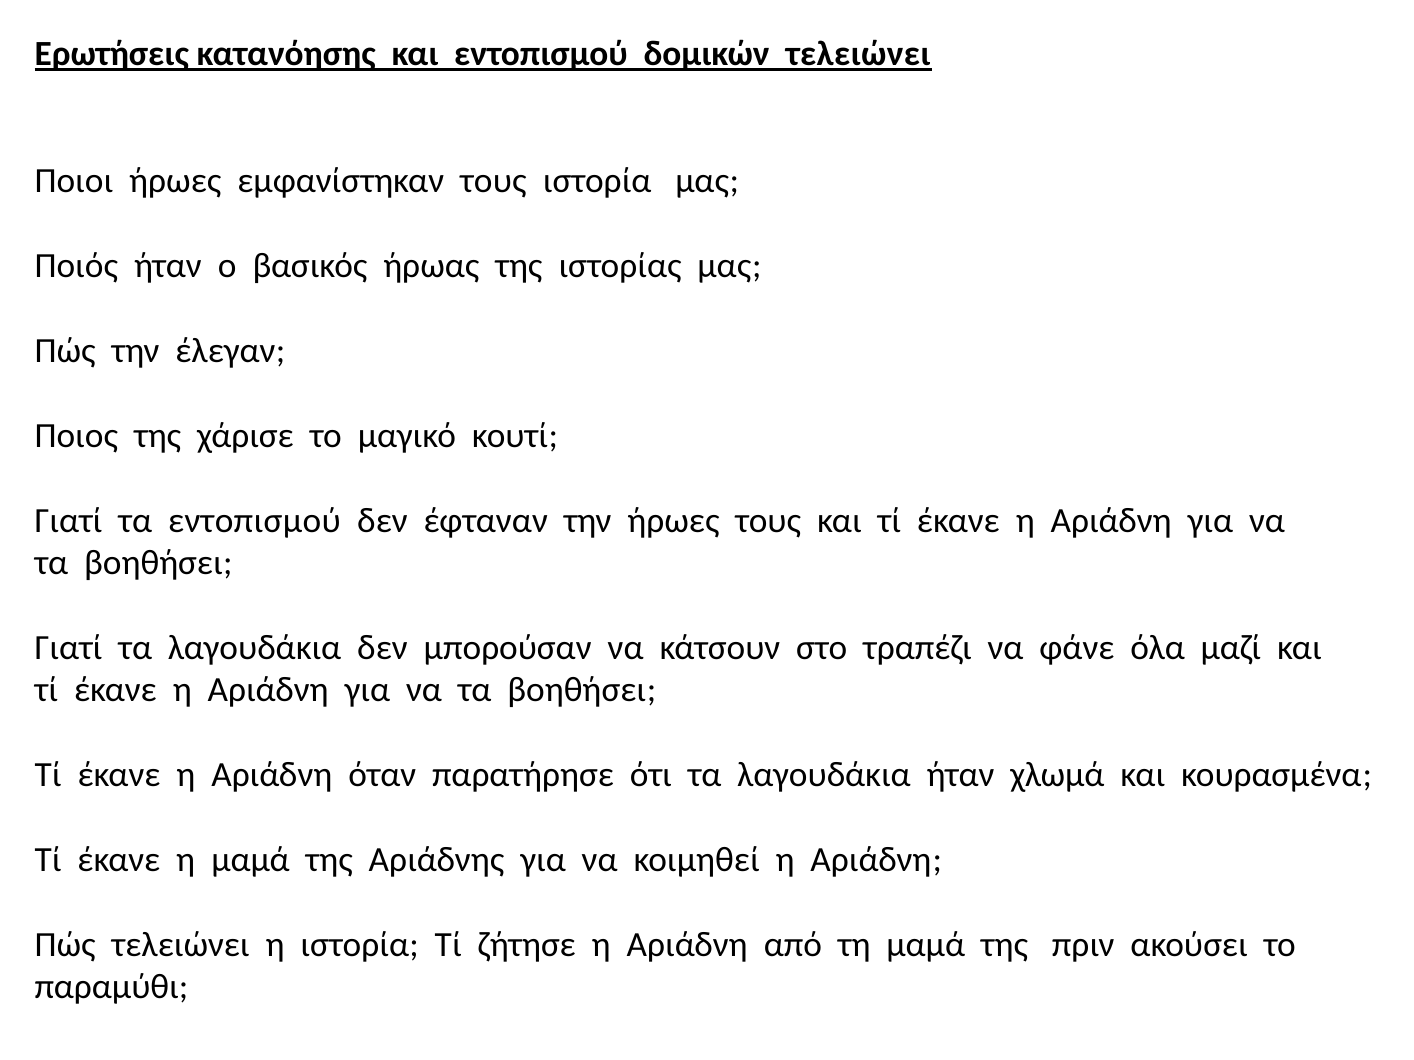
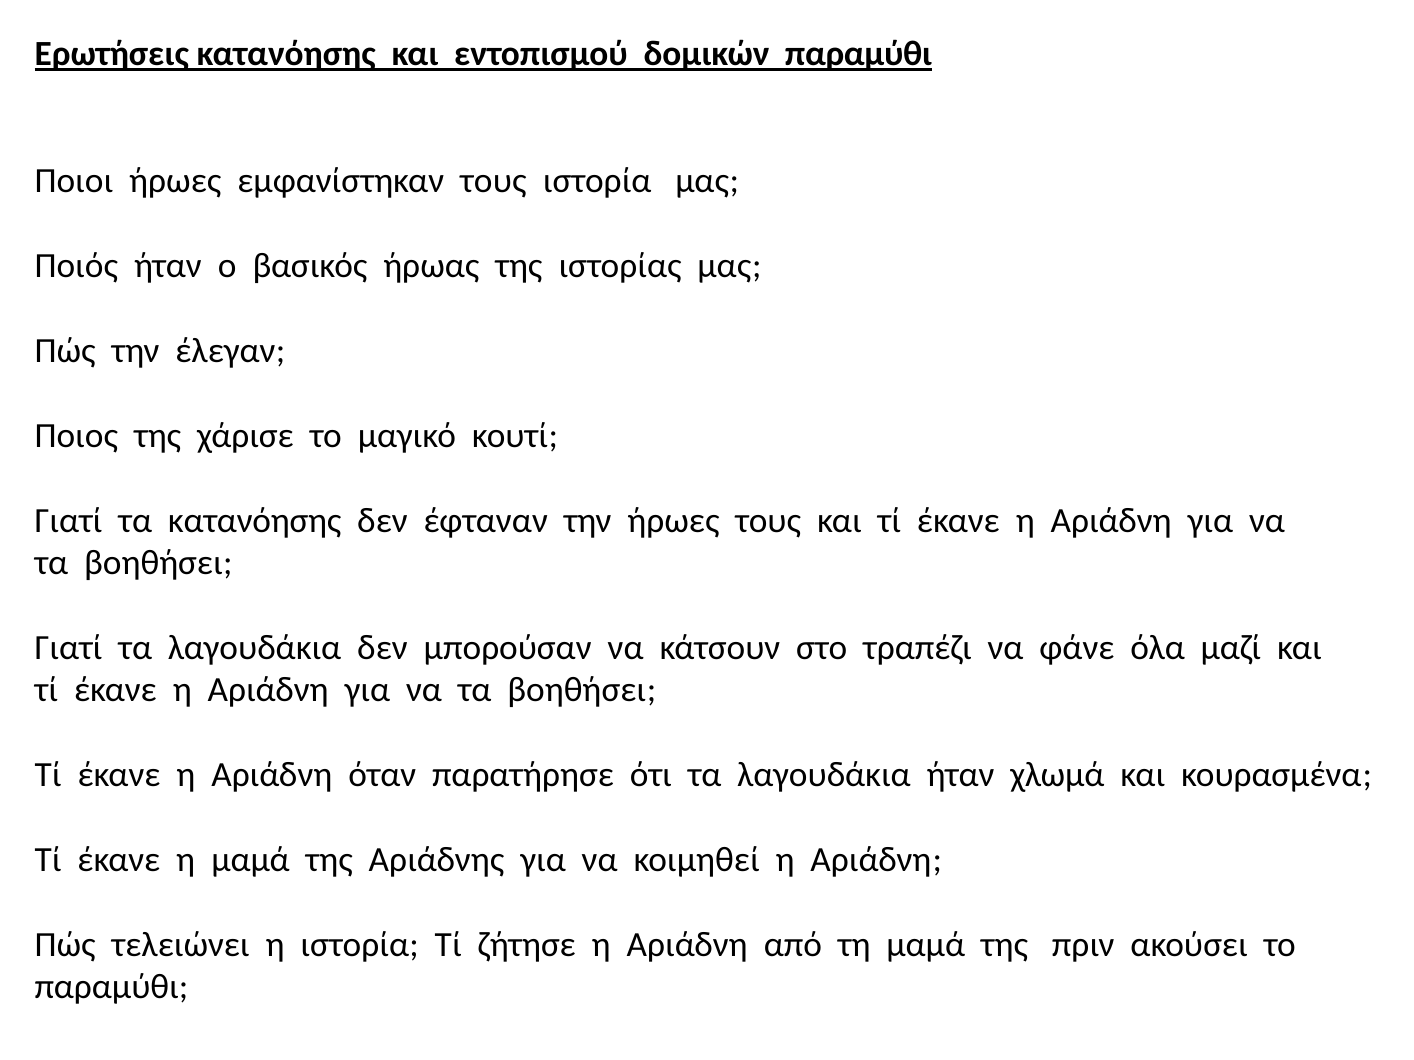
δομικών τελειώνει: τελειώνει -> παραμύθι (858, 54)
τα εντοπισμού: εντοπισμού -> κατανόησης (255, 521)
